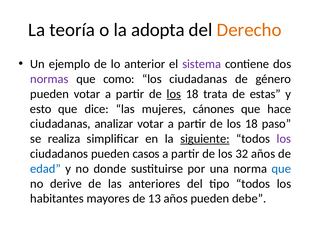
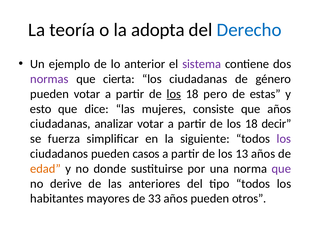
Derecho colour: orange -> blue (249, 30)
como: como -> cierta (119, 79)
trata: trata -> pero (215, 94)
cánones: cánones -> consiste (214, 109)
que hace: hace -> años (279, 109)
paso: paso -> decir (276, 124)
realiza: realiza -> fuerza (64, 139)
siguiente underline: present -> none (205, 139)
32: 32 -> 13 (242, 154)
edad colour: blue -> orange (45, 169)
que colour: blue -> purple (281, 169)
13: 13 -> 33 (155, 199)
debe: debe -> otros (249, 199)
